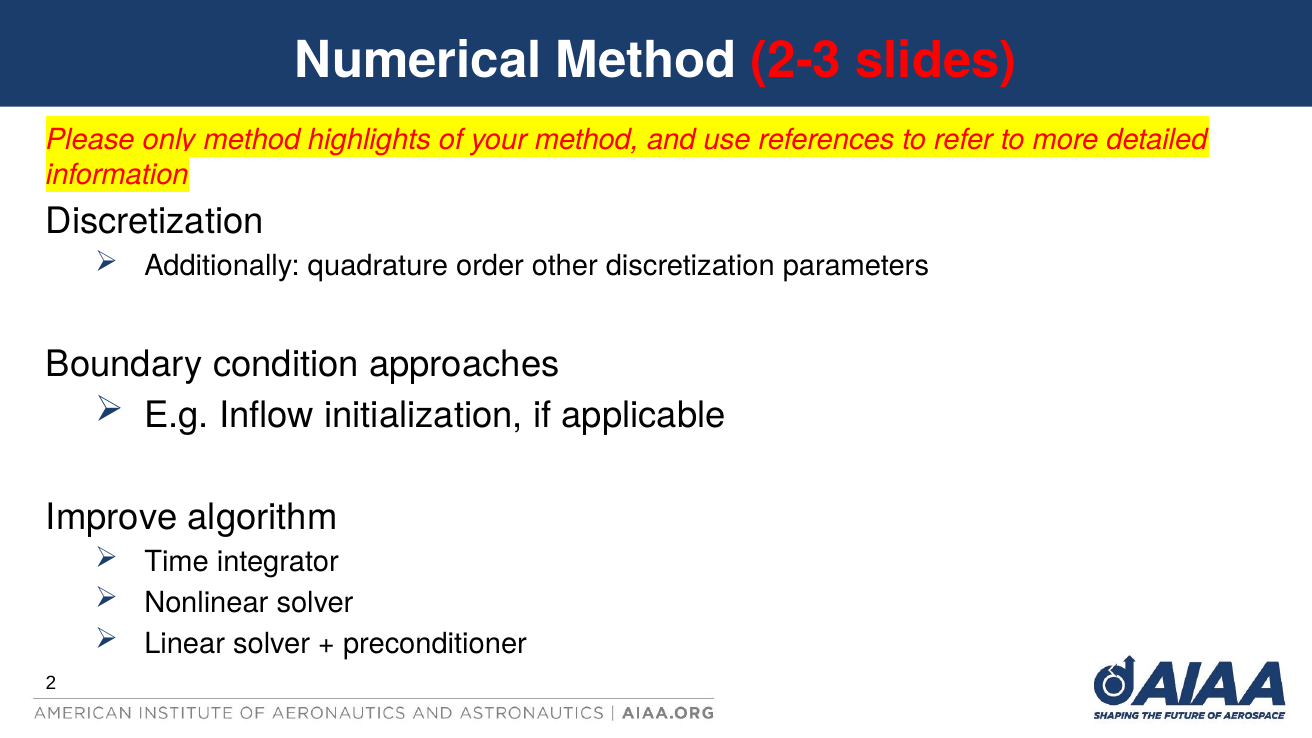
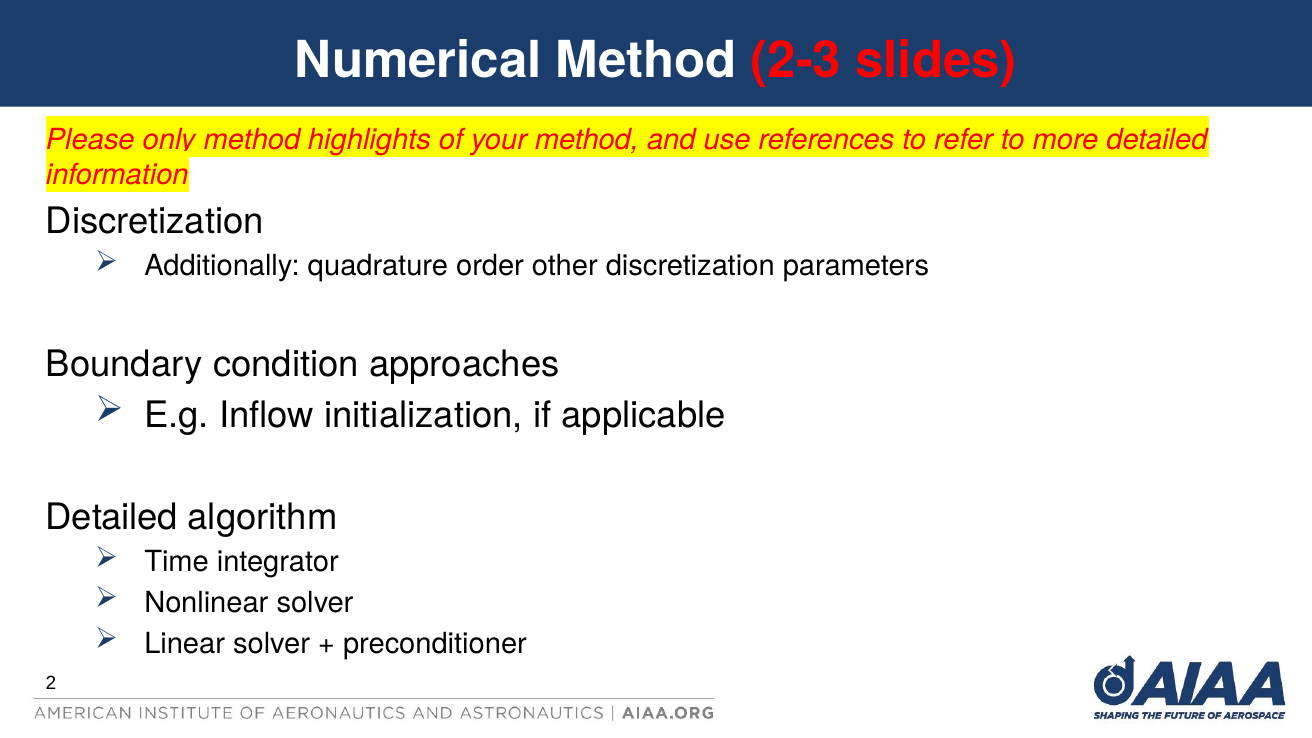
Improve: Improve -> Detailed (112, 518)
